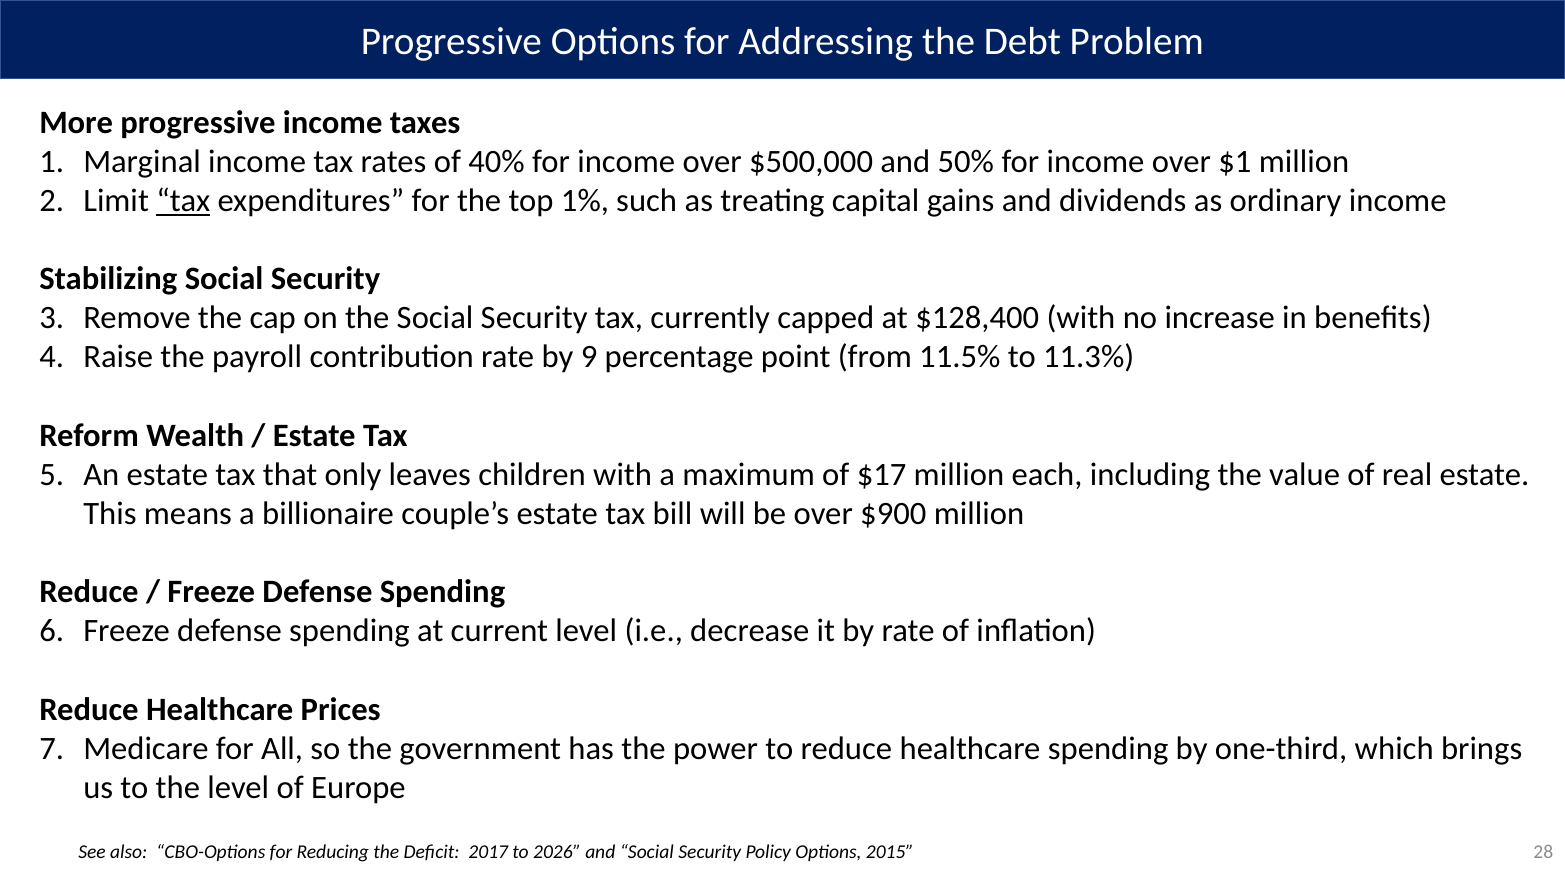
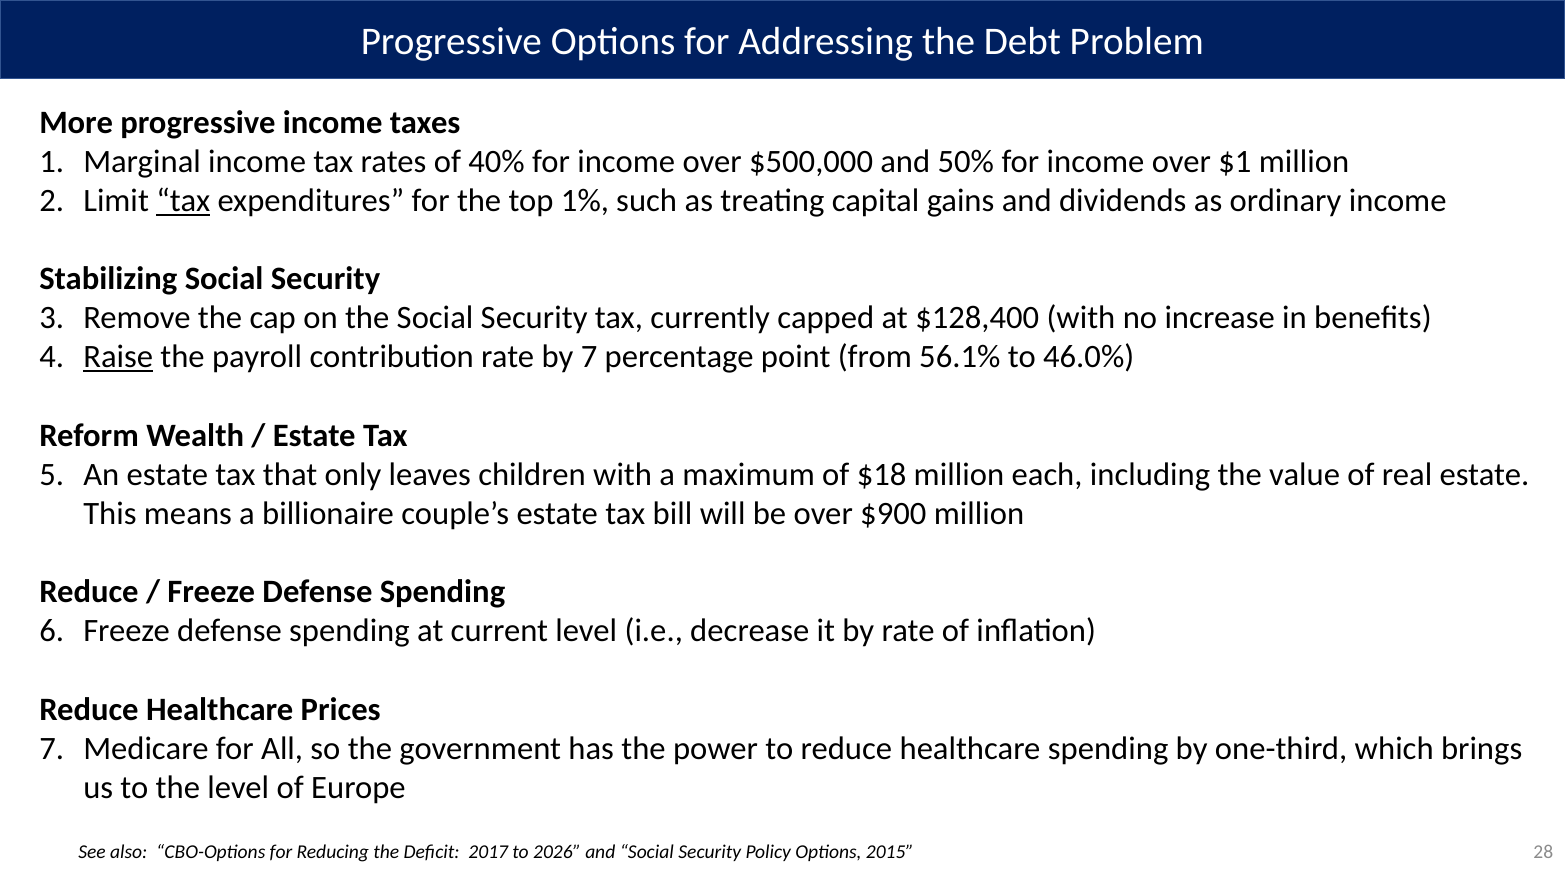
Raise underline: none -> present (118, 357)
by 9: 9 -> 7 (589, 357)
11.5%: 11.5% -> 56.1% (960, 357)
11.3%: 11.3% -> 46.0% (1089, 357)
$17: $17 -> $18 (882, 475)
